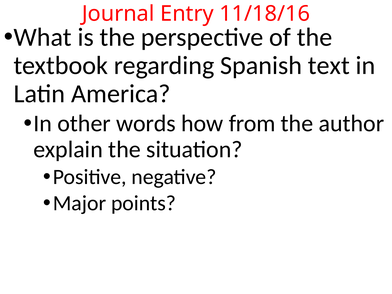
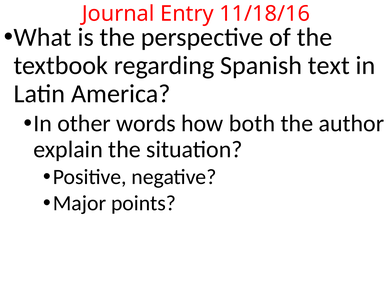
from: from -> both (252, 124)
